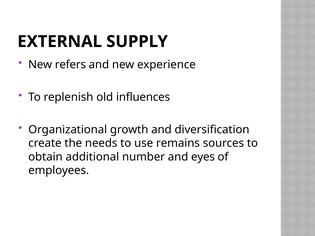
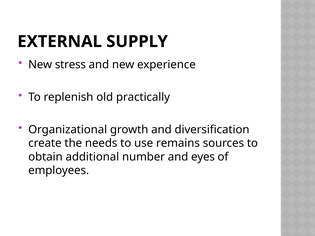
refers: refers -> stress (70, 65)
influences: influences -> practically (143, 97)
